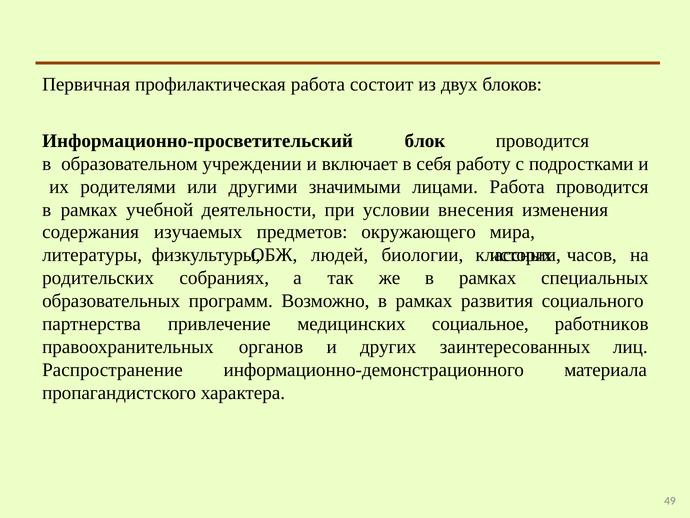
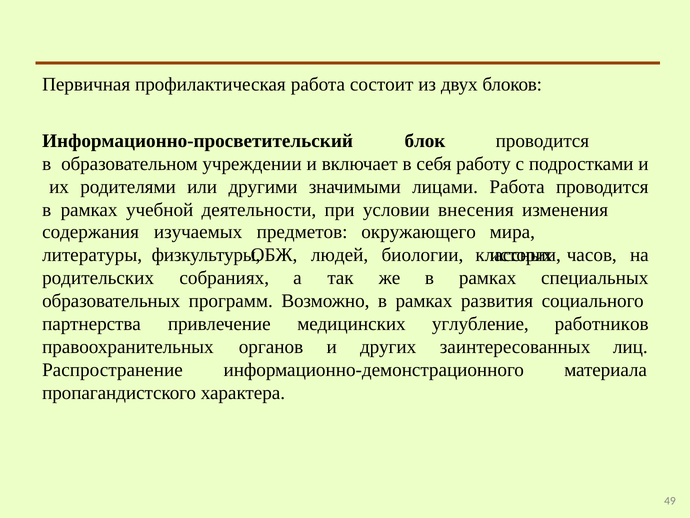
социальное: социальное -> углубление (480, 323)
